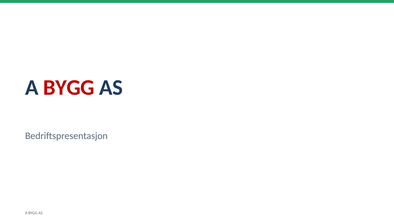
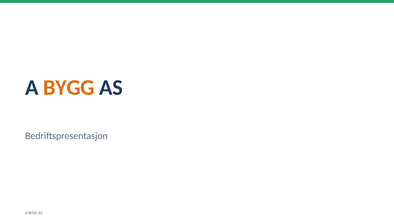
BYGG colour: red -> orange (69, 87)
